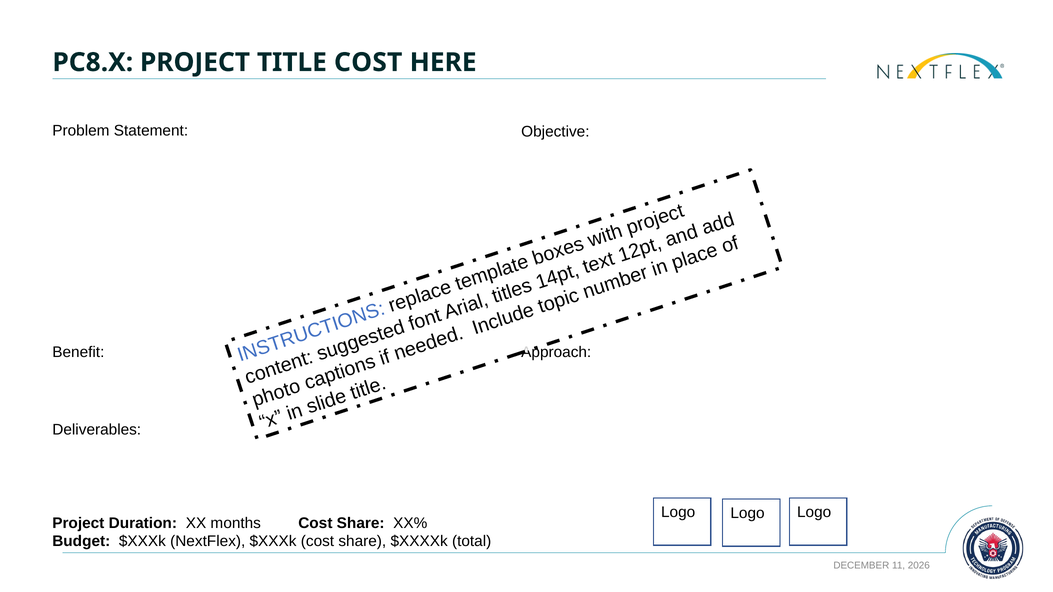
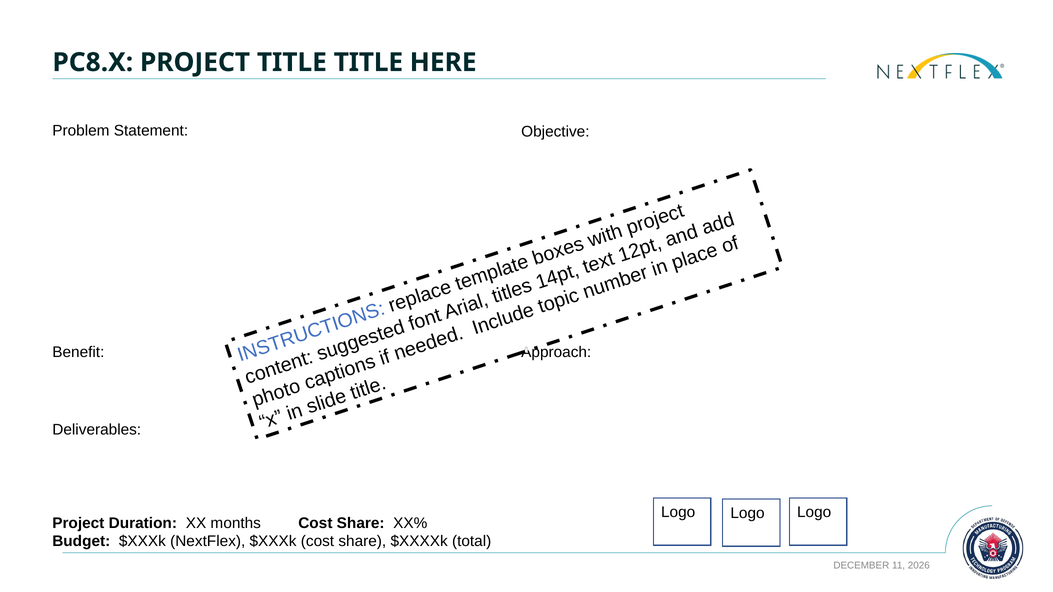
TITLE COST: COST -> TITLE (368, 62)
